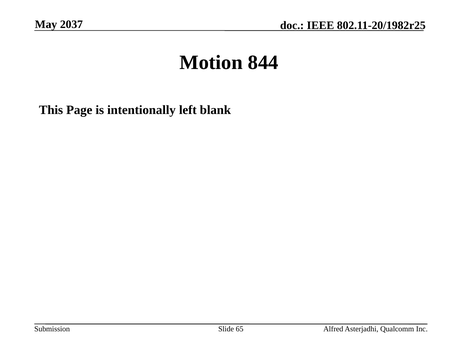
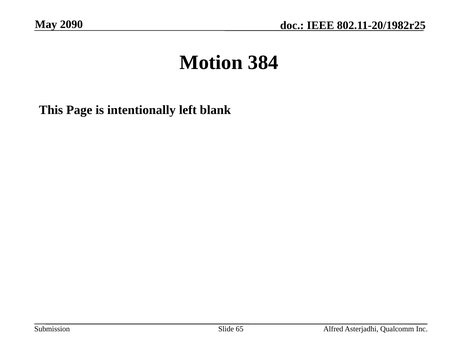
2037: 2037 -> 2090 (71, 24)
844: 844 -> 384 (263, 62)
